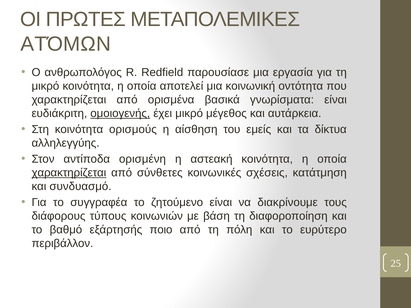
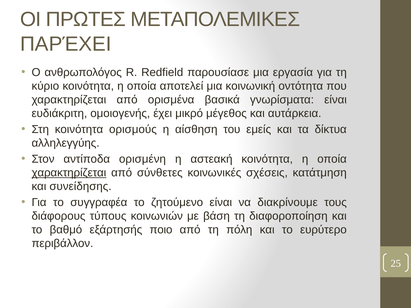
ΑΤΌΜΩΝ: ΑΤΌΜΩΝ -> ΠΑΡΈΧΕΙ (66, 44)
μικρό: μικρό -> κύριο (45, 86)
ομοιογενής underline: present -> none (120, 113)
συνδυασμό: συνδυασμό -> συνείδησης (80, 187)
